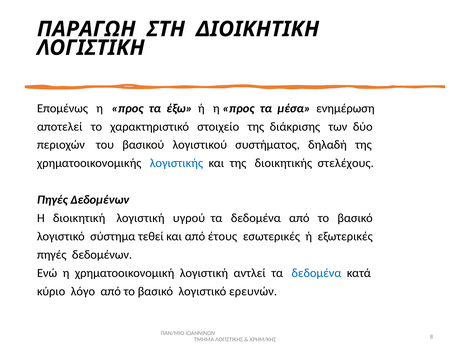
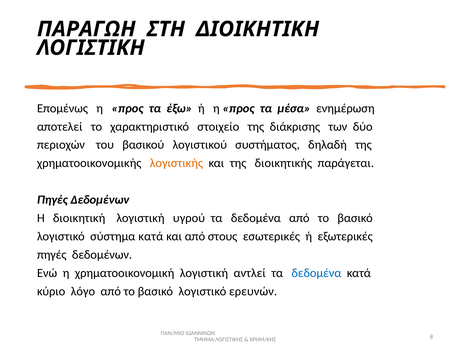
λογιστικής colour: blue -> orange (176, 163)
στελέχους: στελέχους -> παράγεται (346, 163)
σύστημα τεθεί: τεθεί -> κατά (151, 236)
έτους: έτους -> στους (223, 236)
